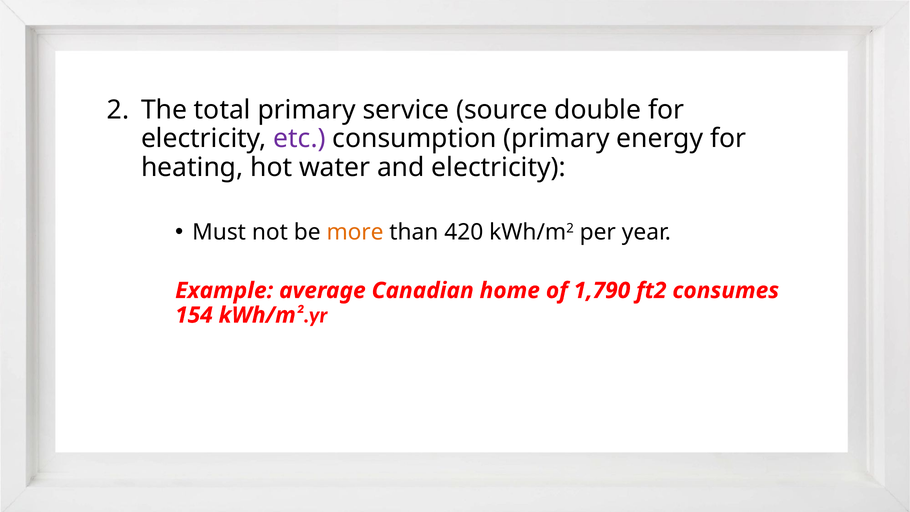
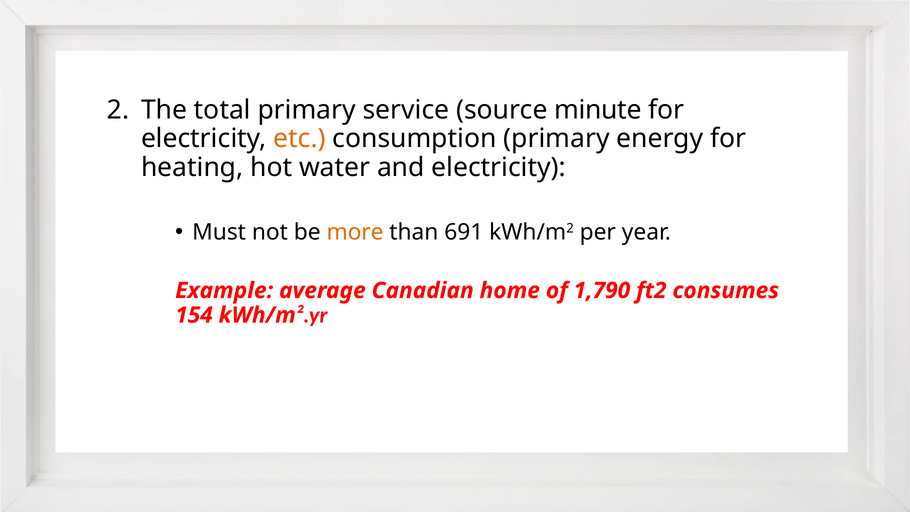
double: double -> minute (598, 110)
etc colour: purple -> orange (299, 139)
420: 420 -> 691 (464, 232)
